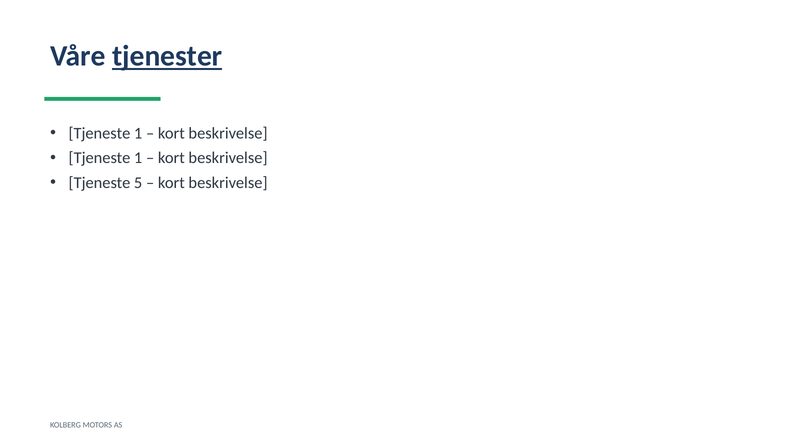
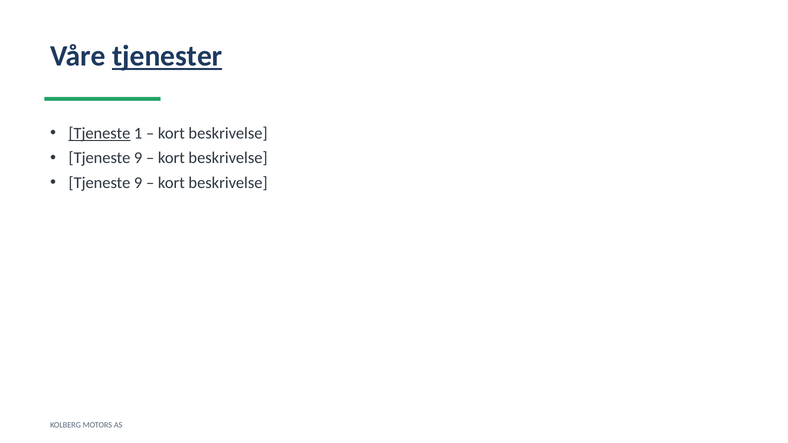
Tjeneste underline: none -> present (99, 133)
1: 1 -> 9 (138, 158)
5: 5 -> 9 (138, 183)
